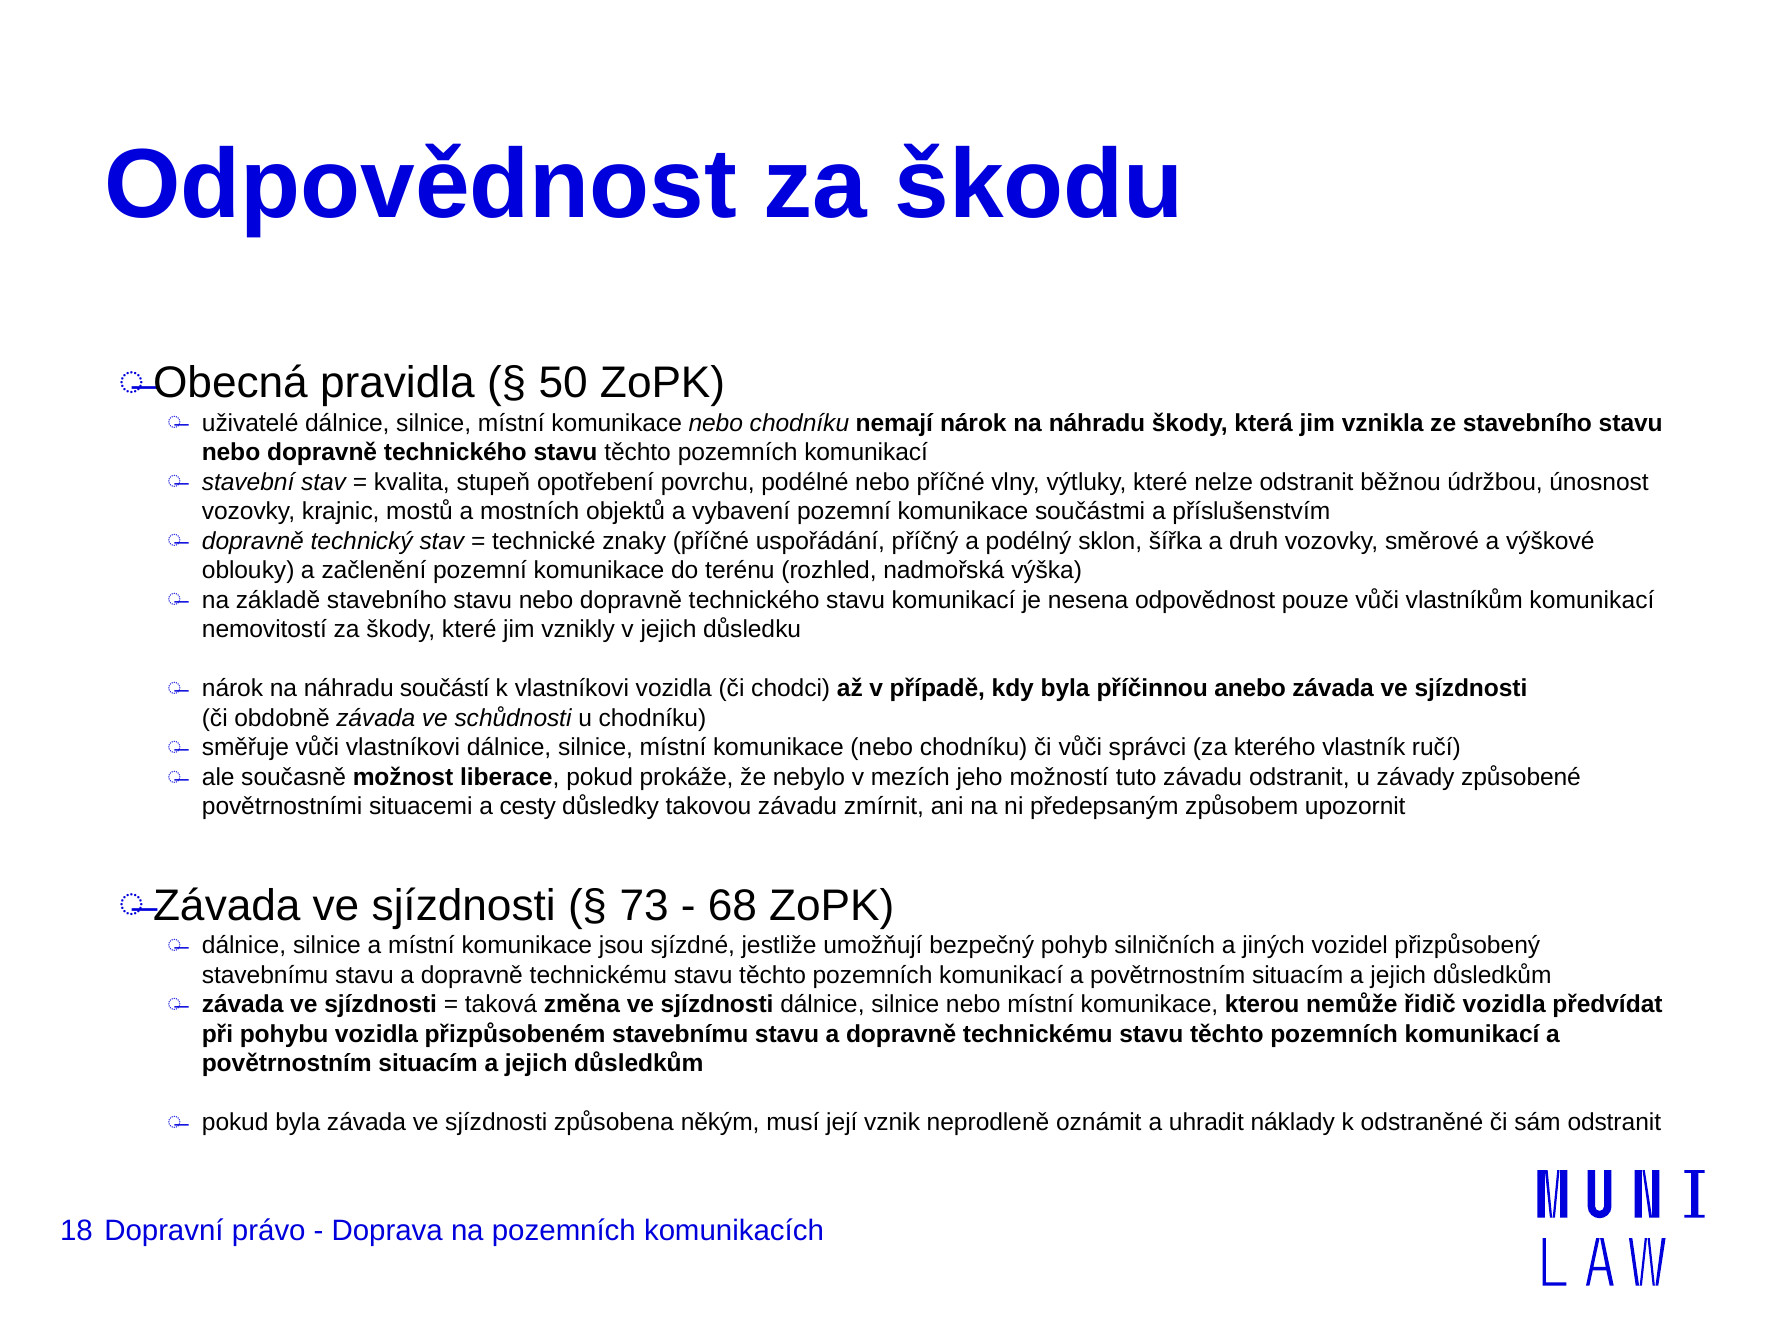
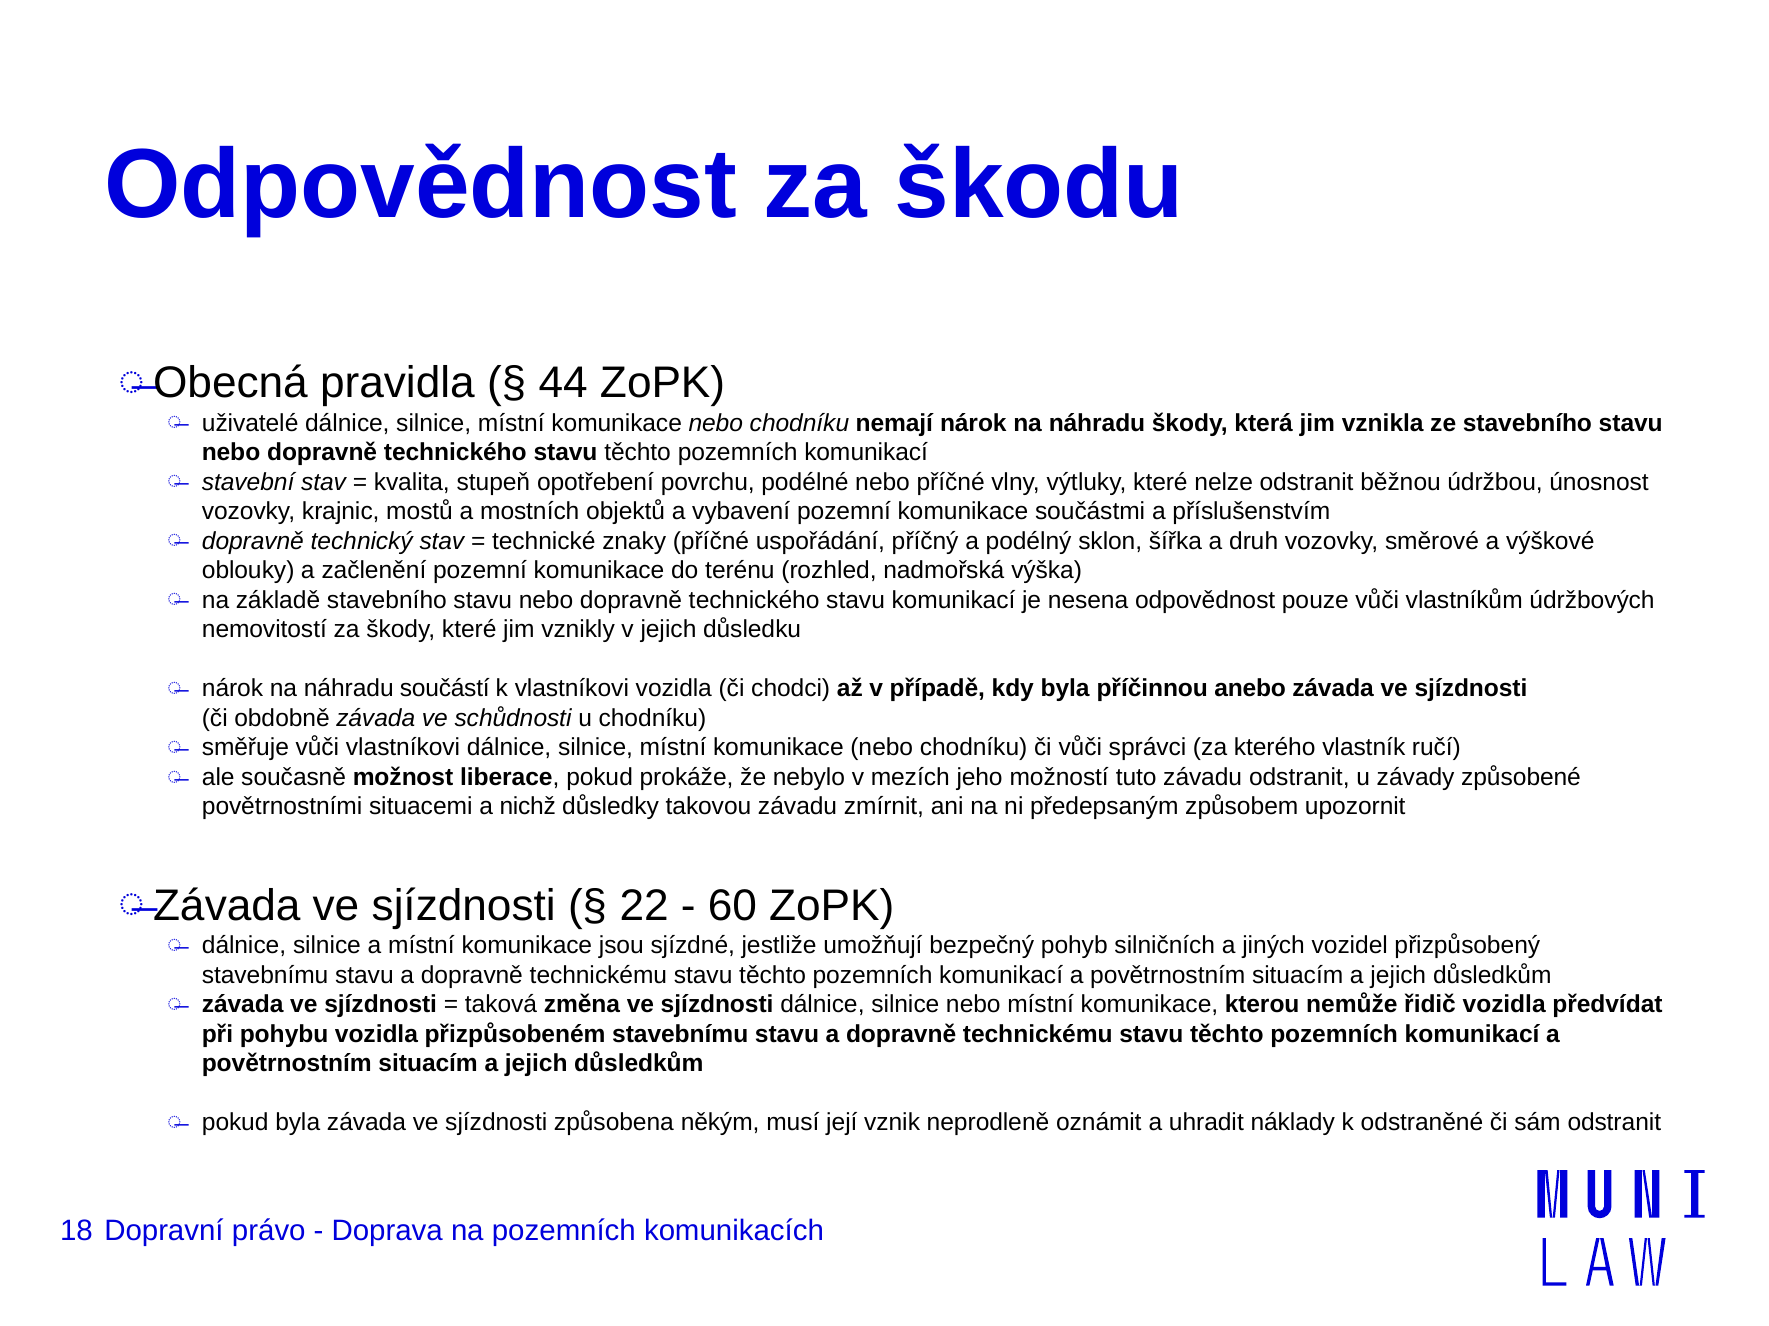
50: 50 -> 44 (563, 383)
vlastníkům komunikací: komunikací -> údržbových (1592, 600)
cesty: cesty -> nichž (528, 807)
73: 73 -> 22 (644, 906)
68: 68 -> 60 (732, 906)
